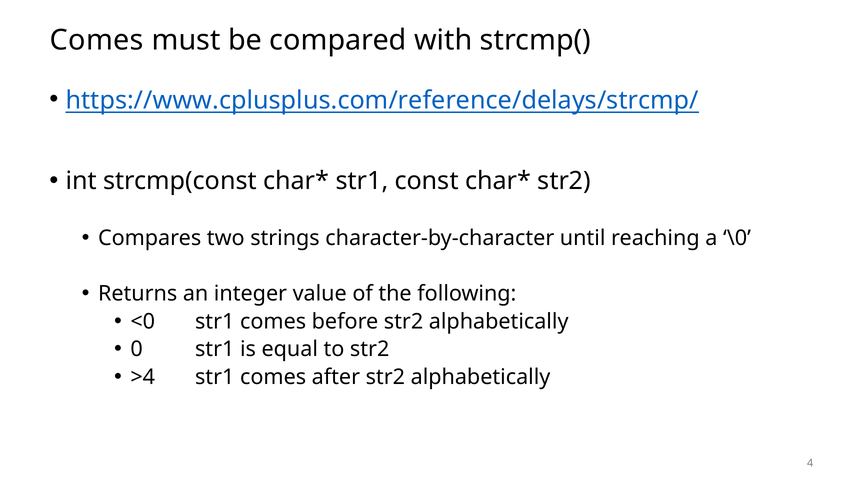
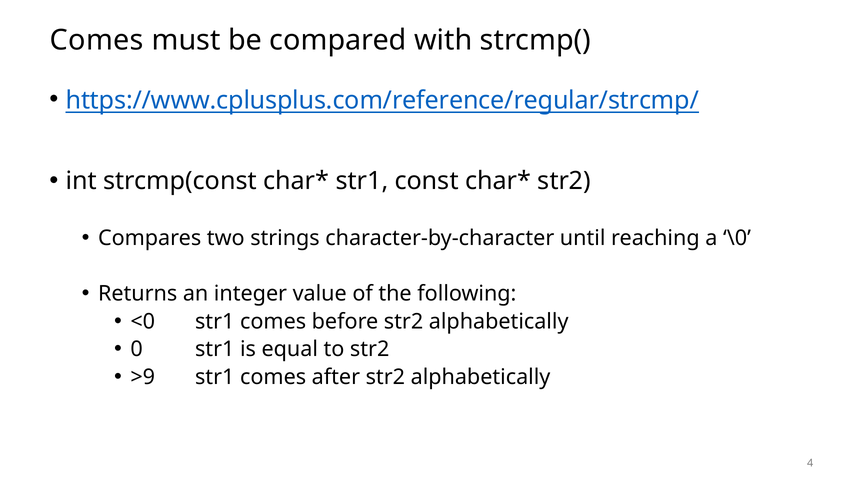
https://www.cplusplus.com/reference/delays/strcmp/: https://www.cplusplus.com/reference/delays/strcmp/ -> https://www.cplusplus.com/reference/regular/strcmp/ (382, 100)
>4: >4 -> >9 (143, 377)
